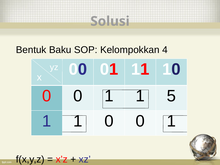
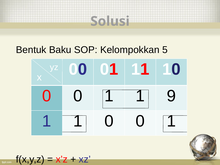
4: 4 -> 5 (165, 50)
5: 5 -> 9 (171, 96)
